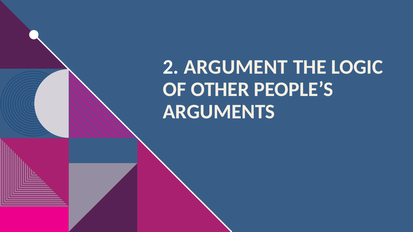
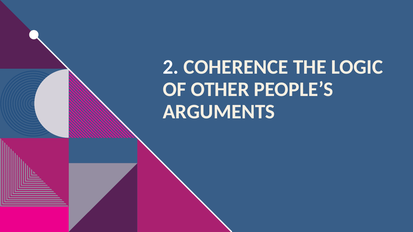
ARGUMENT: ARGUMENT -> COHERENCE (236, 67)
